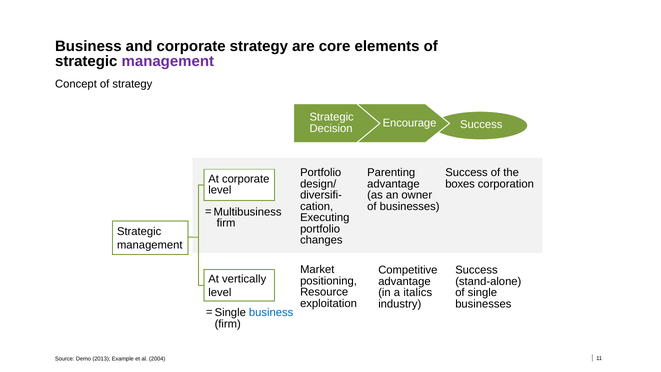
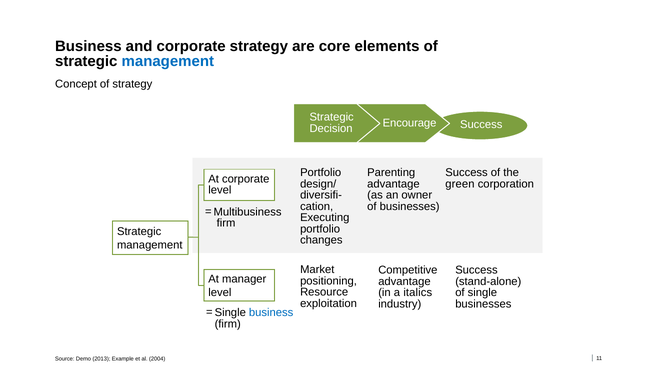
management colour: purple -> blue (168, 61)
boxes: boxes -> green (460, 184)
vertically: vertically -> manager (244, 279)
